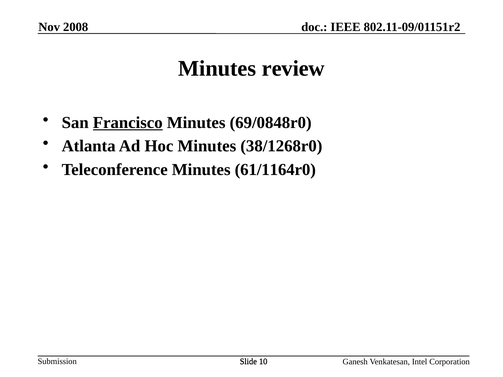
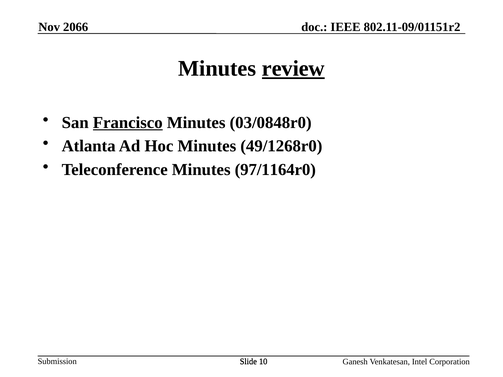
2008: 2008 -> 2066 (76, 27)
review underline: none -> present (293, 69)
69/0848r0: 69/0848r0 -> 03/0848r0 (271, 123)
38/1268r0: 38/1268r0 -> 49/1268r0 (281, 146)
61/1164r0: 61/1164r0 -> 97/1164r0 (275, 170)
